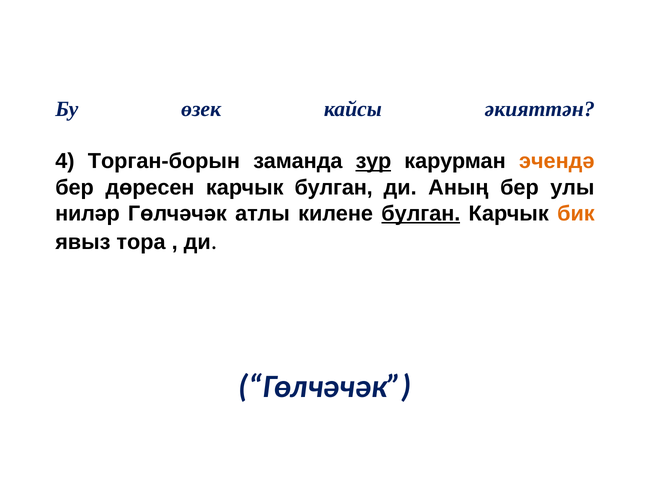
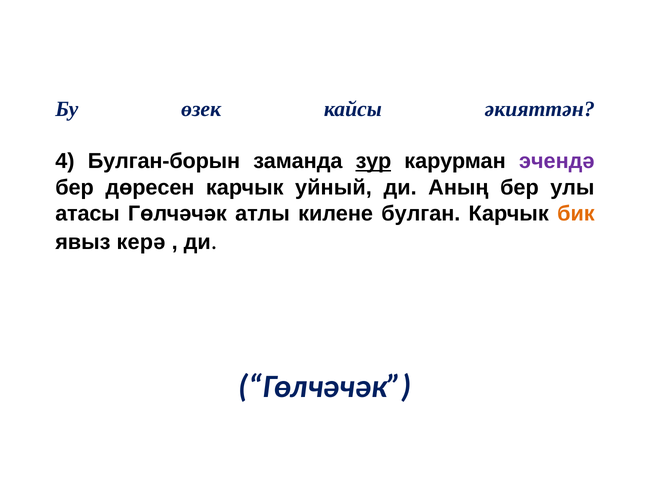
Торган-борын: Торган-борын -> Булган-борын (164, 161)
эчендә colour: orange -> purple (557, 161)
карчык булган: булган -> уйный (333, 187)
ниләр: ниләр -> атасы (87, 213)
булган underline: present -> none (421, 213)
тора: тора -> керә (141, 242)
